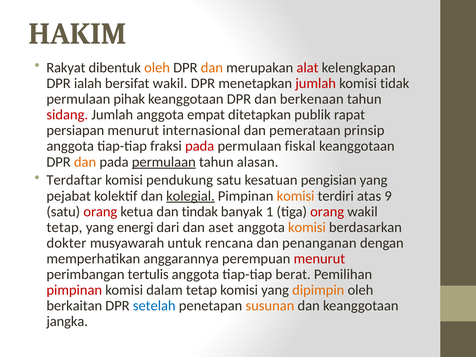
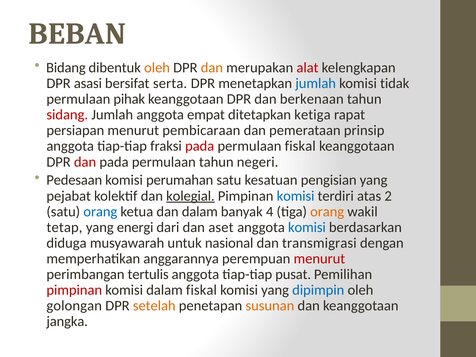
HAKIM: HAKIM -> BEBAN (77, 34)
Rakyat: Rakyat -> Bidang (66, 68)
ialah: ialah -> asasi (88, 83)
bersifat wakil: wakil -> serta (170, 83)
jumlah colour: red -> blue (316, 83)
publik: publik -> ketiga (312, 115)
internasional: internasional -> pembicaraan (201, 130)
dan colour: orange -> red (85, 162)
permulaan underline: present -> none (164, 162)
alasan: alasan -> negeri (258, 162)
Terdaftar: Terdaftar -> Pedesaan (74, 180)
pendukung: pendukung -> perumahan (180, 180)
komisi colour: orange -> blue (296, 196)
9: 9 -> 2 (388, 196)
orang colour: red -> blue (100, 212)
dan tindak: tindak -> dalam (200, 212)
1: 1 -> 4 (270, 212)
orang colour: red -> orange (327, 212)
komisi colour: orange -> blue (307, 227)
dokter: dokter -> diduga (67, 243)
rencana: rencana -> nasional (229, 243)
penanganan: penanganan -> transmigrasi (319, 243)
berat: berat -> pusat (293, 274)
dalam tetap: tetap -> fiskal (201, 290)
dipimpin colour: orange -> blue (318, 290)
berkaitan: berkaitan -> golongan (74, 306)
setelah colour: blue -> orange (154, 306)
